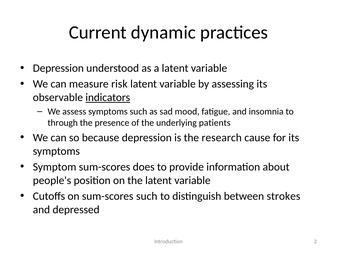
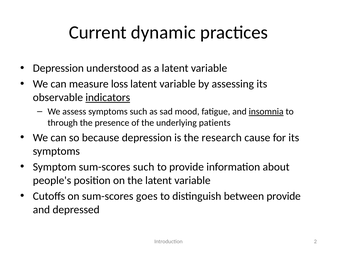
risk: risk -> loss (119, 84)
insomnia underline: none -> present (266, 112)
sum-scores does: does -> such (144, 167)
sum-scores such: such -> goes (147, 196)
between strokes: strokes -> provide (284, 196)
